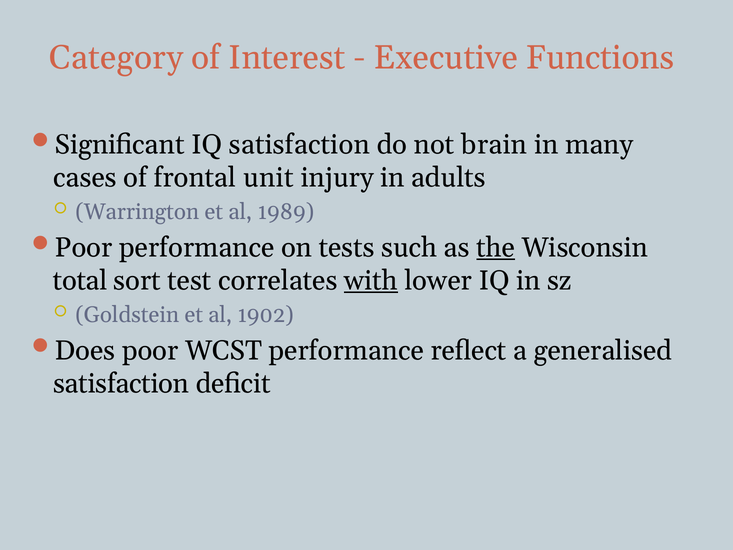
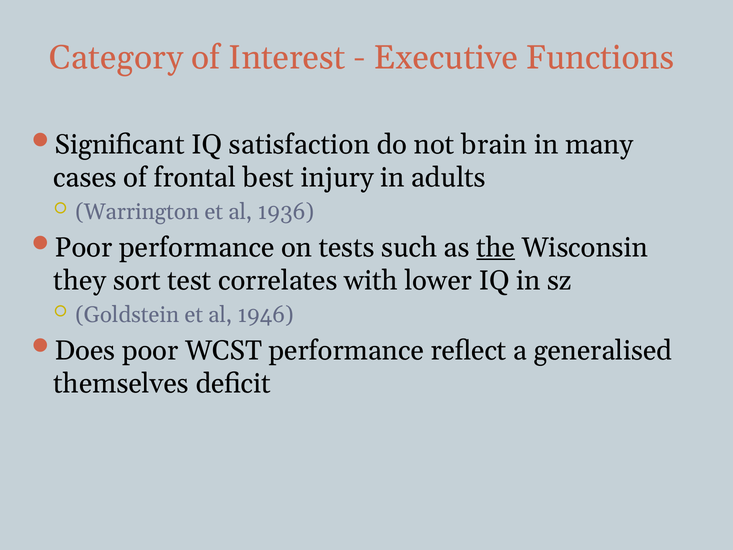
unit: unit -> best (268, 178)
1989: 1989 -> 1936 (286, 212)
total: total -> they (80, 280)
with underline: present -> none (371, 280)
1902: 1902 -> 1946 (265, 314)
satisfaction: satisfaction -> themselves (121, 383)
